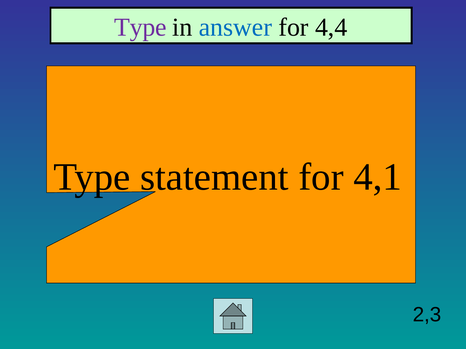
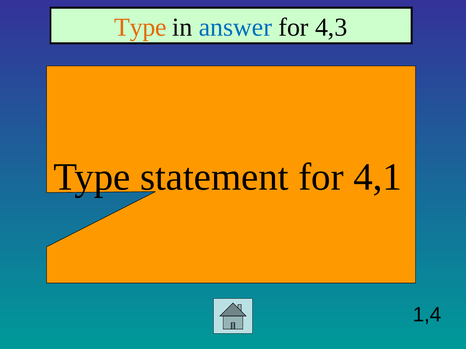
Type colour: purple -> orange (140, 27)
4,4: 4,4 -> 4,3 (331, 27)
2,3: 2,3 -> 1,4 (427, 315)
